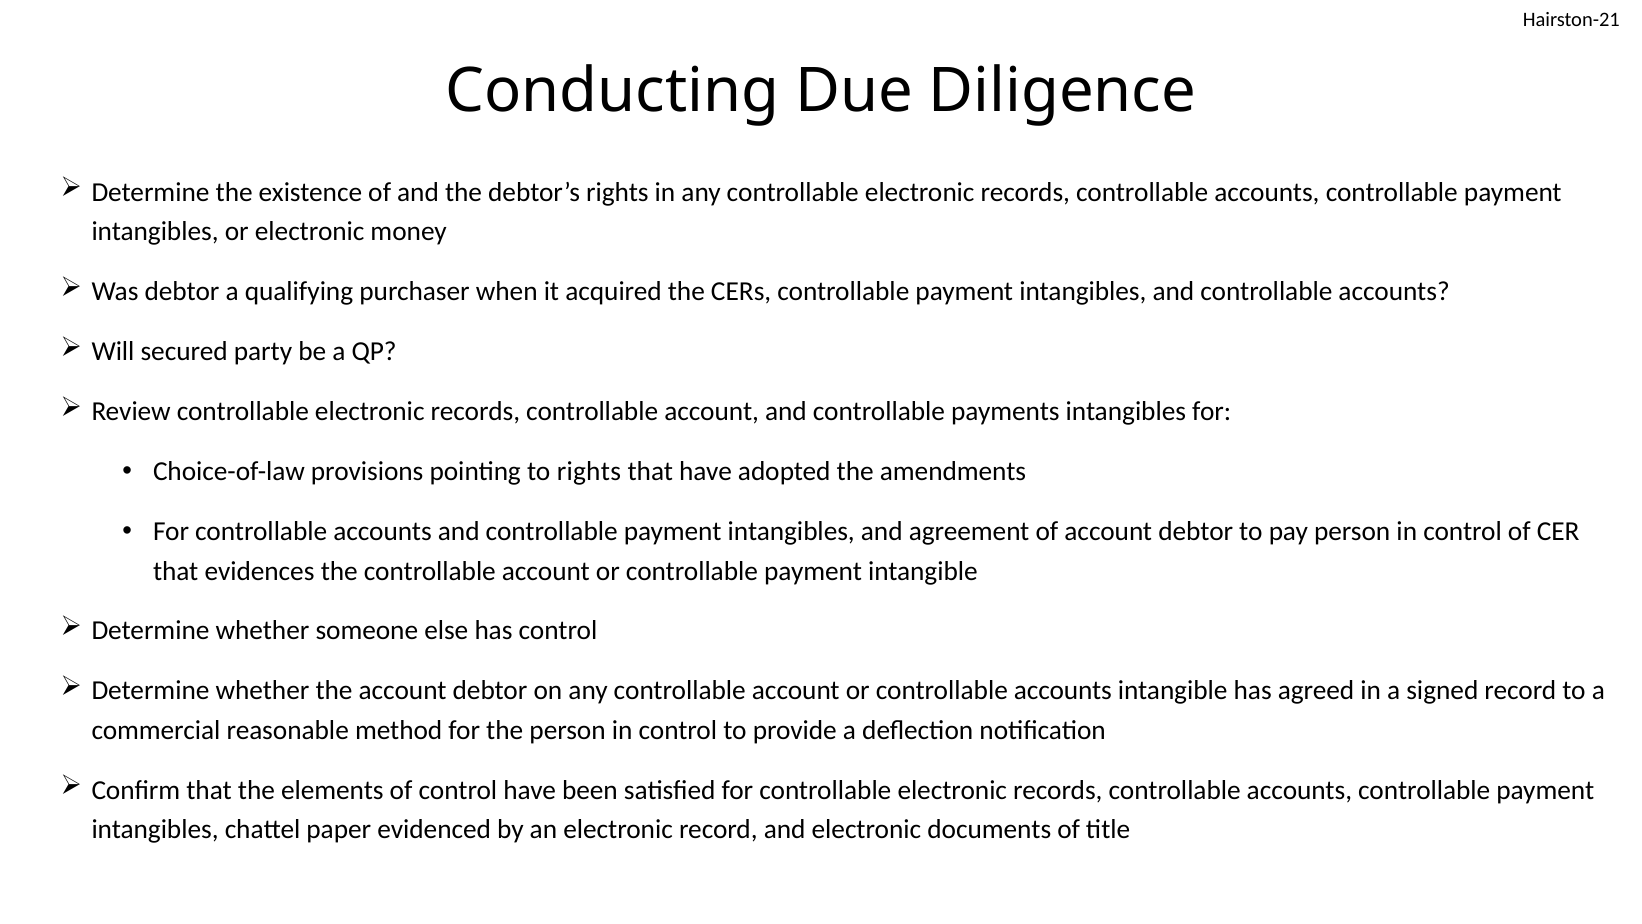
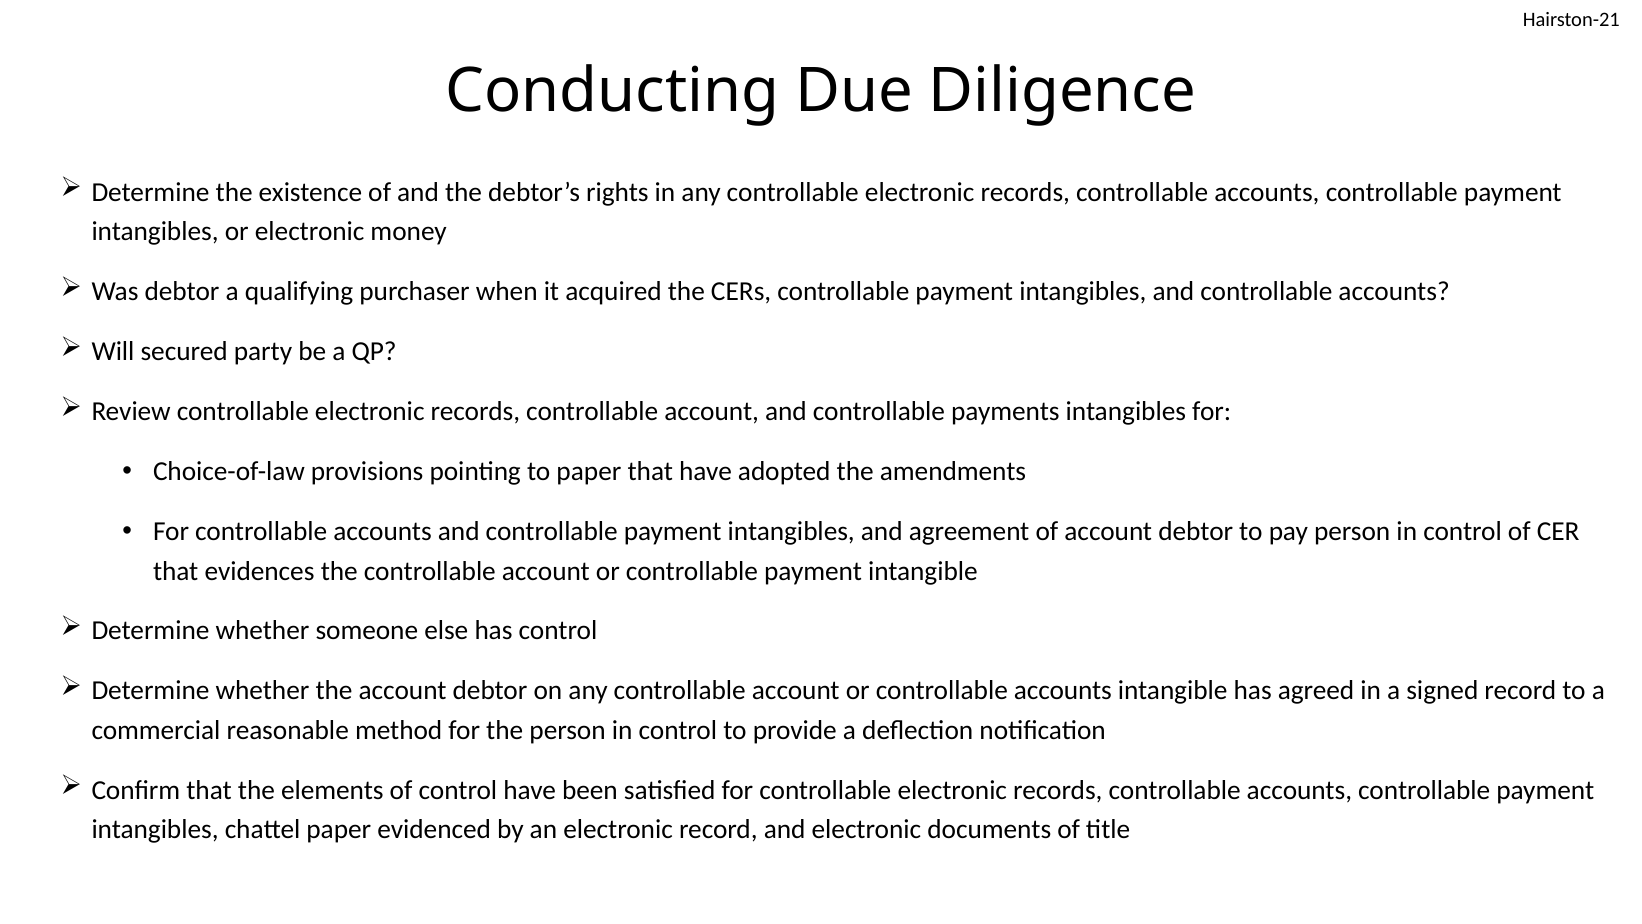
to rights: rights -> paper (589, 471)
